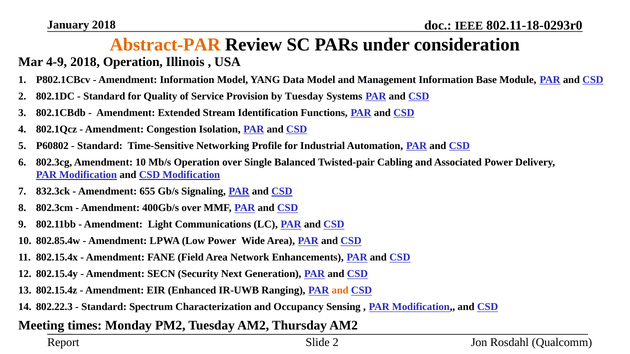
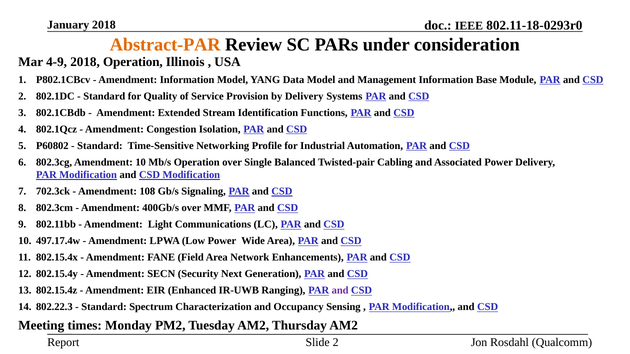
by Tuesday: Tuesday -> Delivery (304, 96)
832.3ck: 832.3ck -> 702.3ck (53, 192)
655: 655 -> 108 (147, 192)
802.85.4w: 802.85.4w -> 497.17.4w (58, 241)
and colour: orange -> purple (340, 291)
